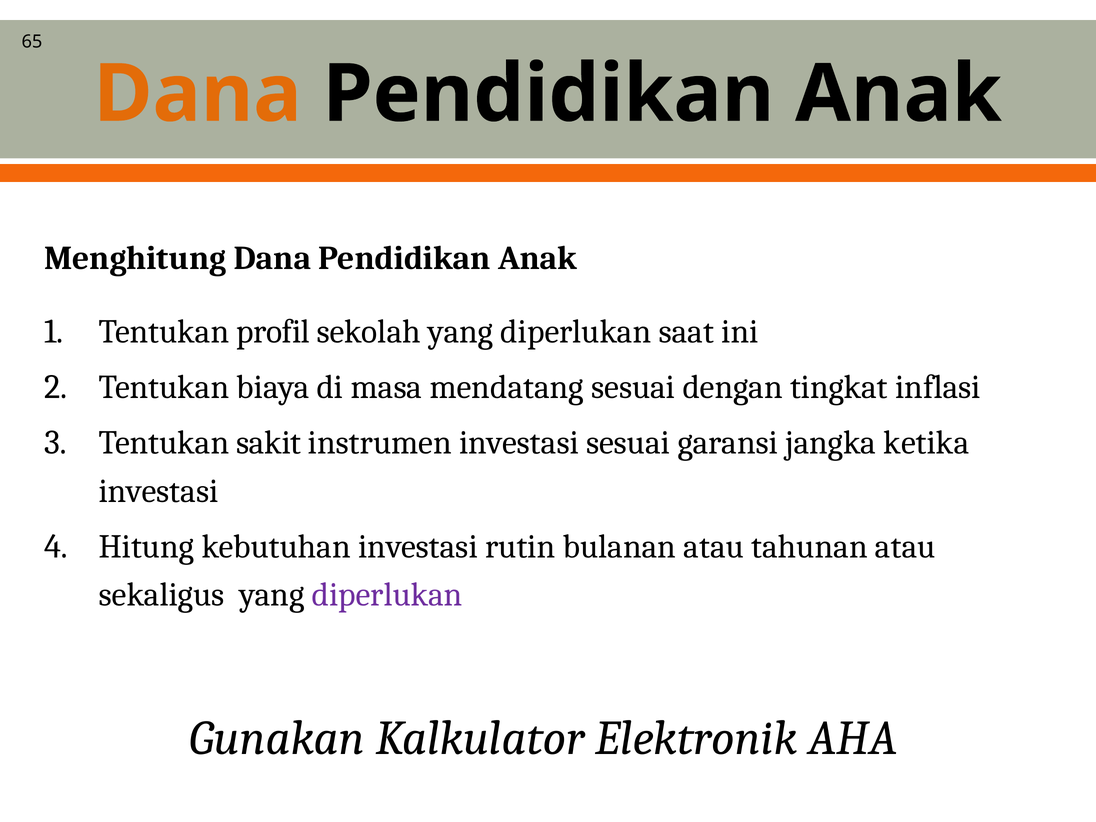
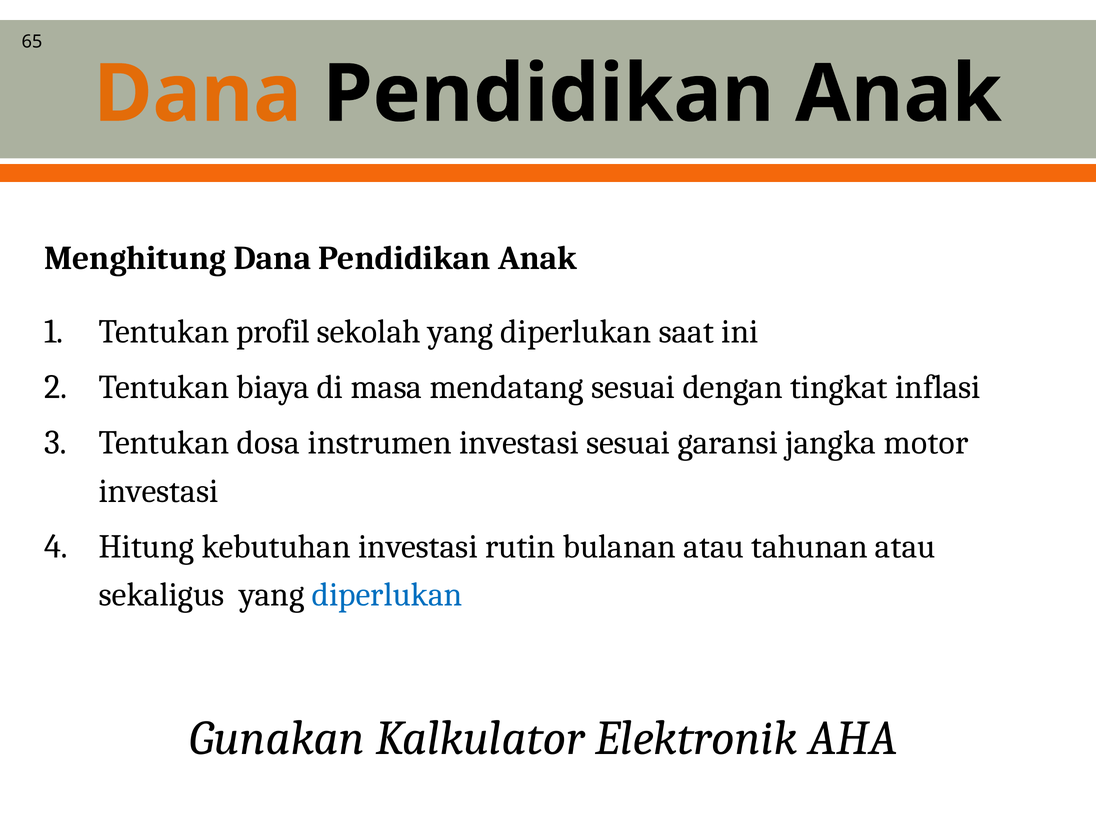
sakit: sakit -> dosa (268, 443)
ketika: ketika -> motor (926, 443)
diperlukan colour: purple -> blue (387, 595)
